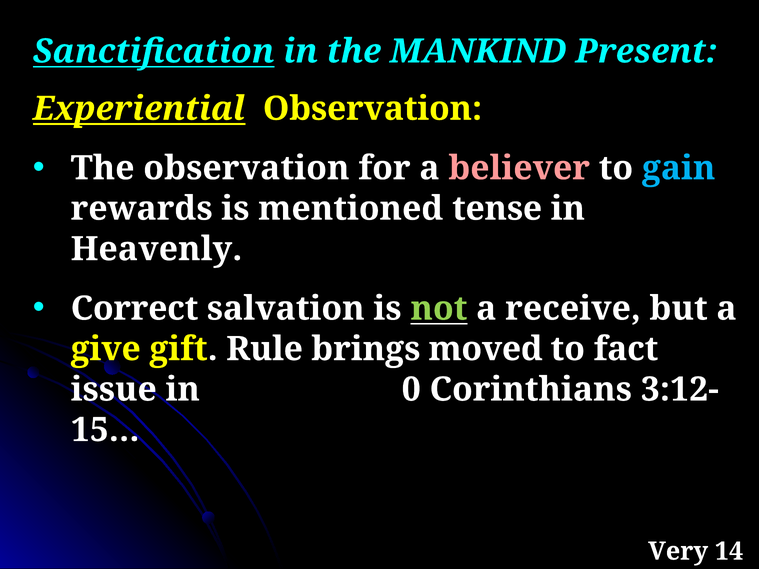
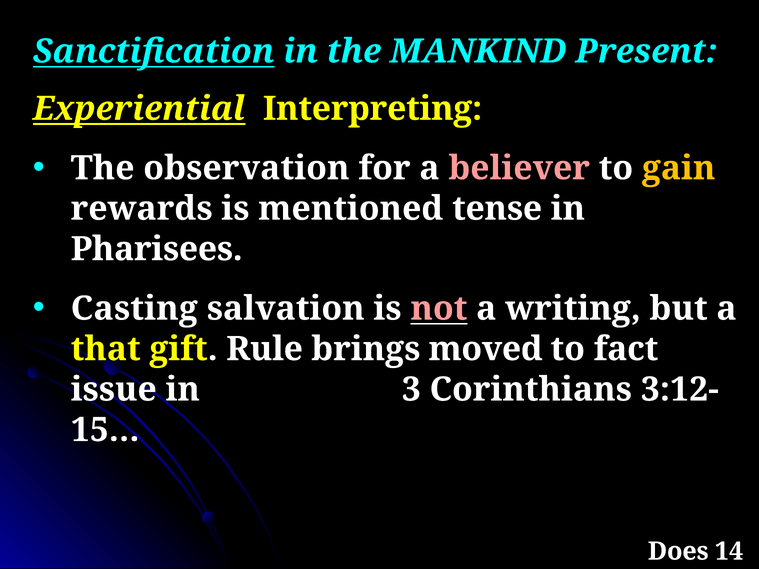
Experiential Observation: Observation -> Interpreting (373, 109)
gain colour: light blue -> yellow (679, 168)
Heavenly: Heavenly -> Pharisees (157, 249)
Correct: Correct -> Casting (134, 309)
not colour: light green -> pink (439, 309)
receive: receive -> writing (573, 309)
give: give -> that (106, 349)
0: 0 -> 3 (411, 390)
Very: Very -> Does (678, 552)
